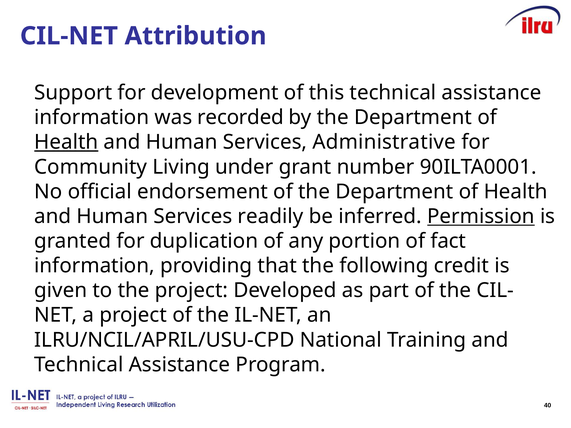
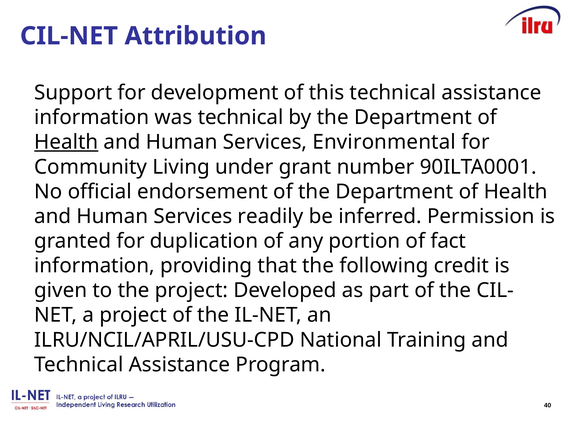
was recorded: recorded -> technical (241, 118)
Administrative: Administrative -> Environmental (384, 142)
Permission underline: present -> none (481, 216)
